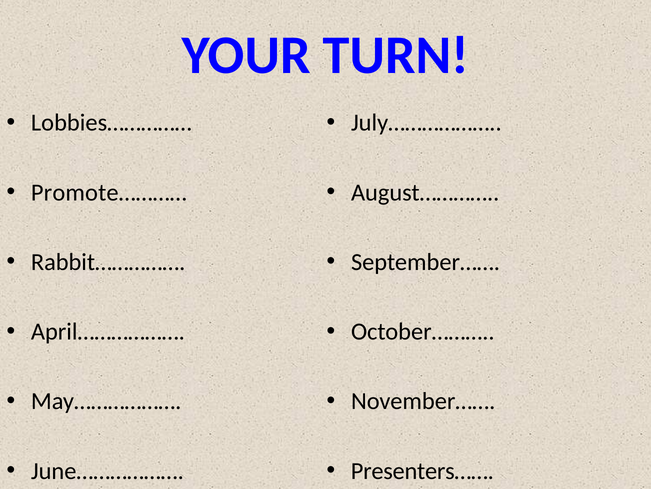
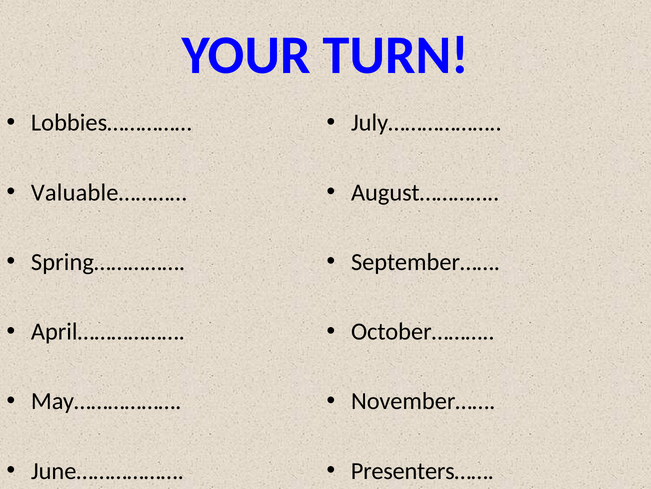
Promote…………: Promote………… -> Valuable………… (109, 192)
Rabbit……………: Rabbit…………… -> Spring…………… (108, 262)
